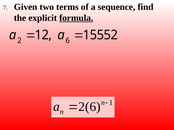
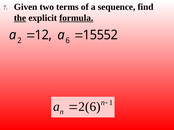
the underline: none -> present (20, 18)
